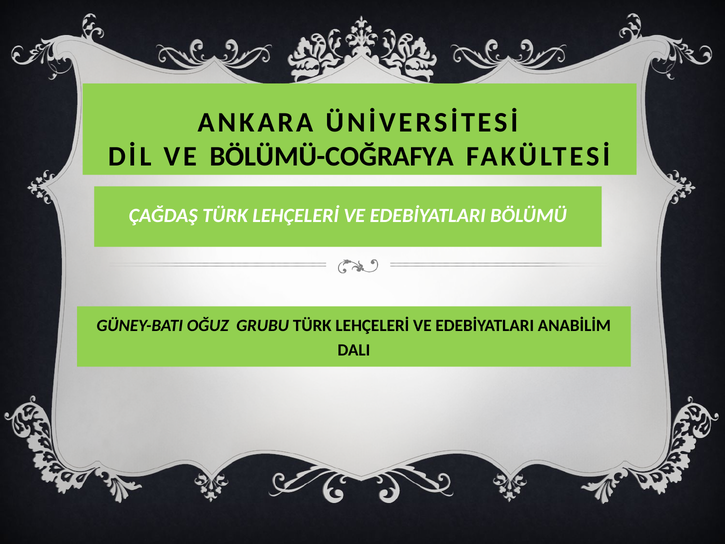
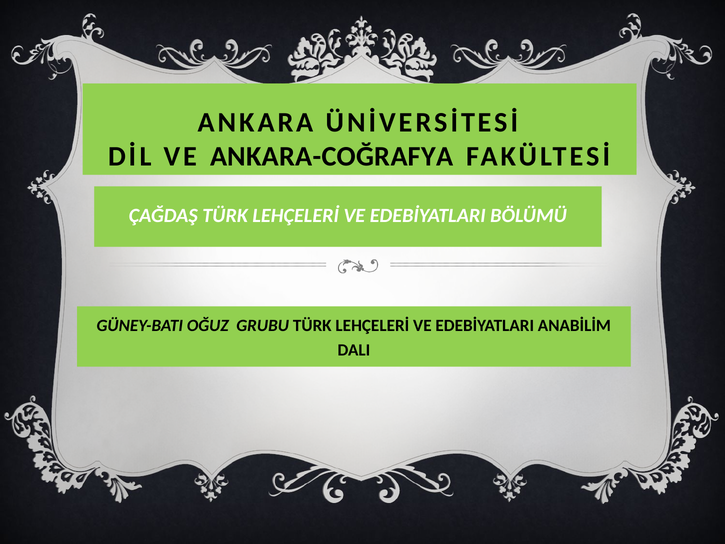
BÖLÜMÜ-COĞRAFYA: BÖLÜMÜ-COĞRAFYA -> ANKARA-COĞRAFYA (332, 156)
